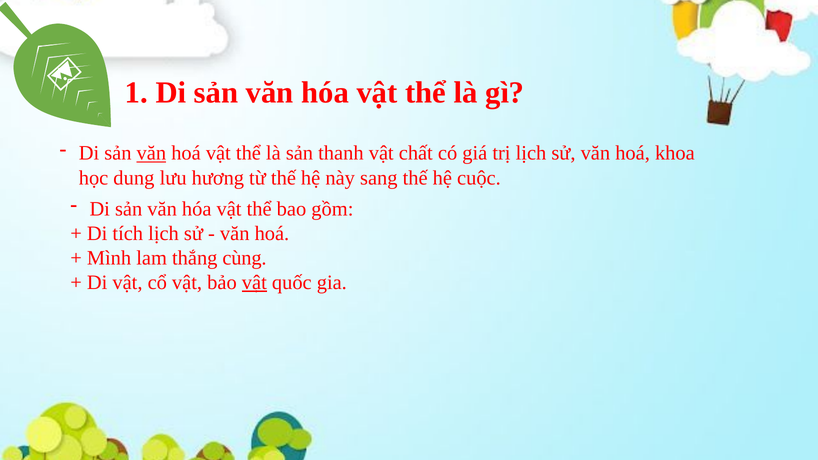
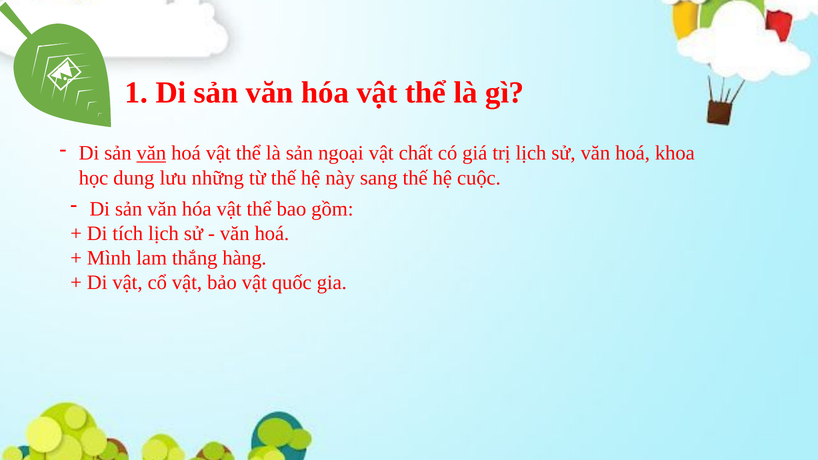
thanh: thanh -> ngoại (341, 153)
hương: hương -> những (218, 178)
cùng: cùng -> hàng (245, 258)
vật underline: present -> none (254, 283)
